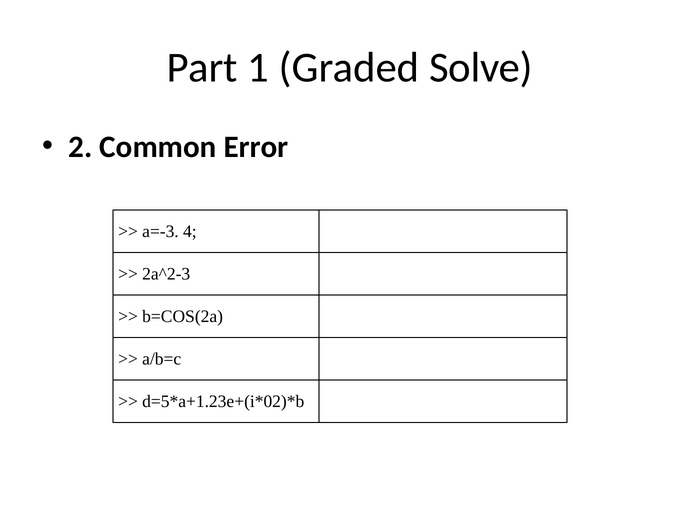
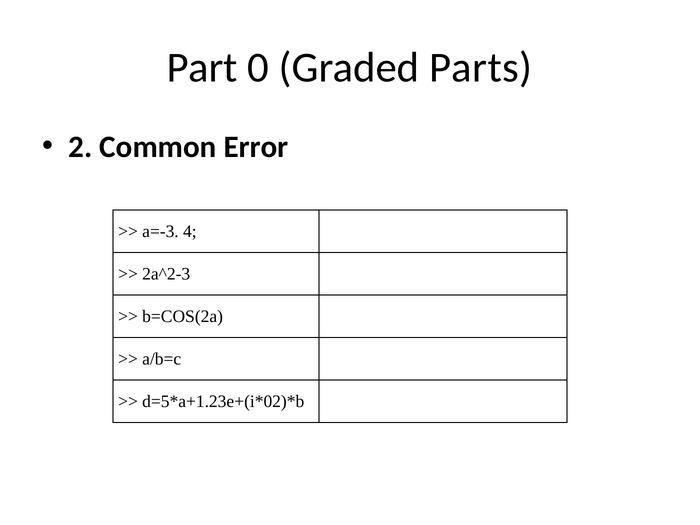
1: 1 -> 0 (258, 68)
Solve: Solve -> Parts (481, 68)
